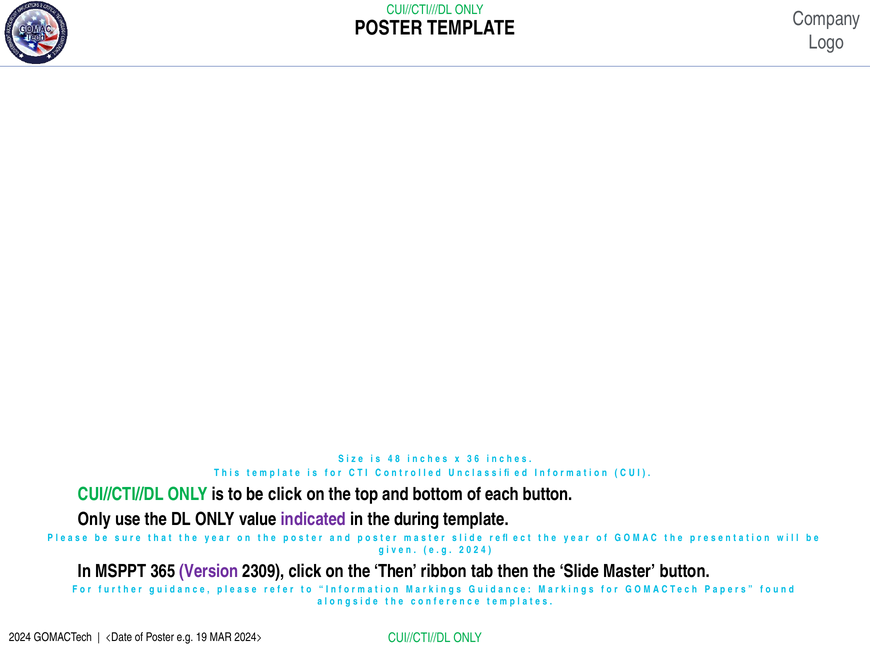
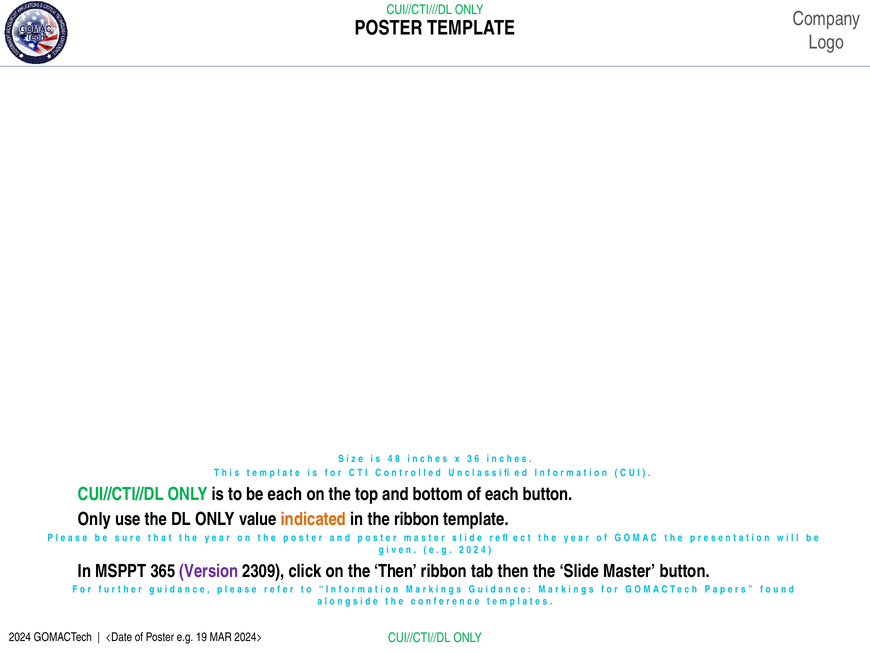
be click: click -> each (285, 494)
indicated colour: purple -> orange (313, 519)
the during: during -> ribbon (417, 519)
